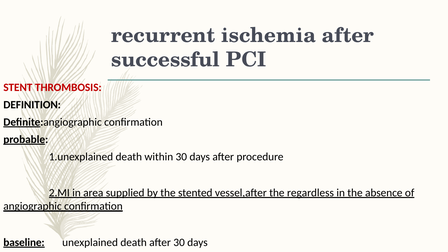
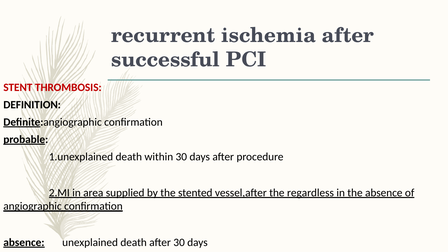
baseline: baseline -> absence (24, 242)
